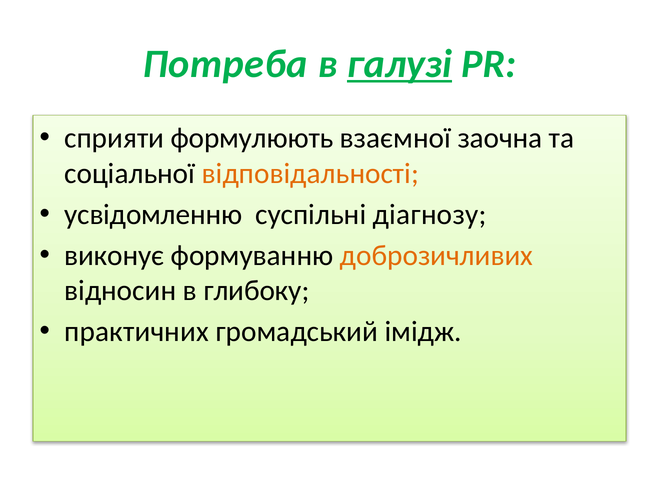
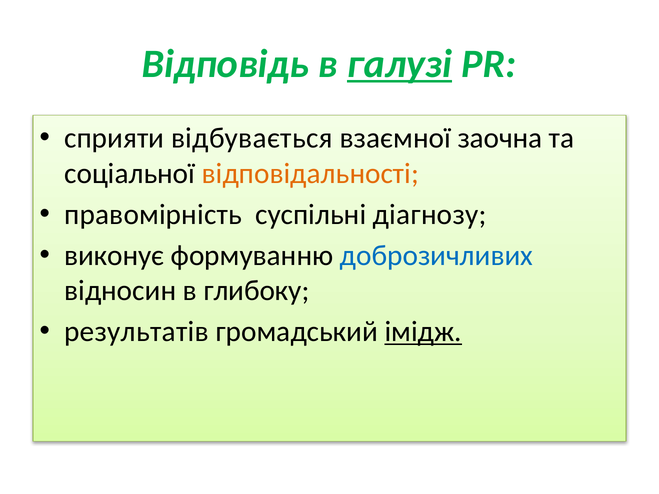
Потреба: Потреба -> Відповідь (225, 64)
формулюють: формулюють -> відбувається (252, 138)
усвідомленню: усвідомленню -> правомірність (153, 214)
доброзичливих colour: orange -> blue (437, 256)
практичних: практичних -> результатів (137, 332)
імідж underline: none -> present (423, 332)
